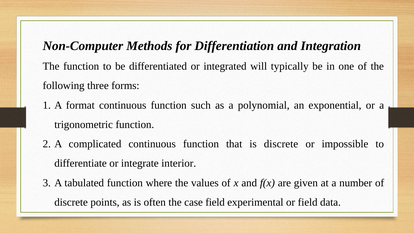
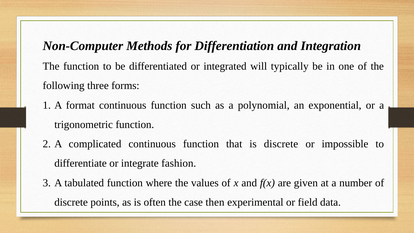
interior: interior -> fashion (179, 163)
case field: field -> then (215, 202)
